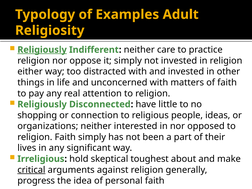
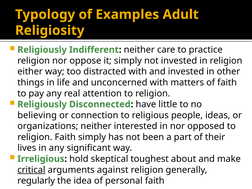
Religiously underline: present -> none (42, 50)
shopping: shopping -> believing (37, 115)
progress: progress -> regularly (36, 181)
